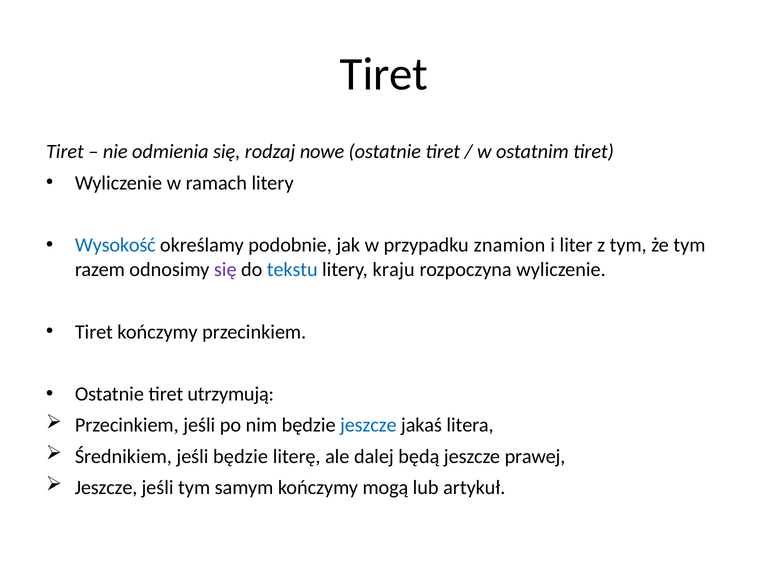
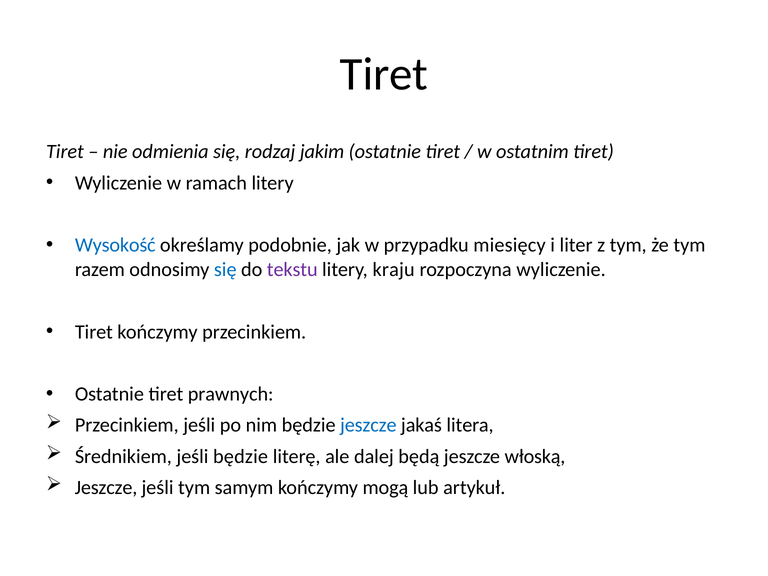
nowe: nowe -> jakim (322, 152)
znamion: znamion -> miesięcy (510, 245)
się colour: purple -> blue (225, 270)
tekstu colour: blue -> purple (292, 270)
utrzymują: utrzymują -> prawnych (231, 394)
prawej: prawej -> włoską (535, 456)
